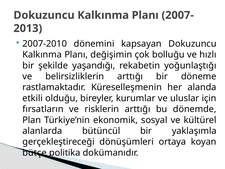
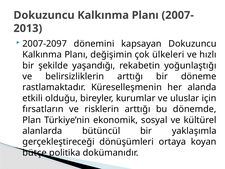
2007-2010: 2007-2010 -> 2007-2097 (45, 44)
bolluğu: bolluğu -> ülkeleri (168, 55)
